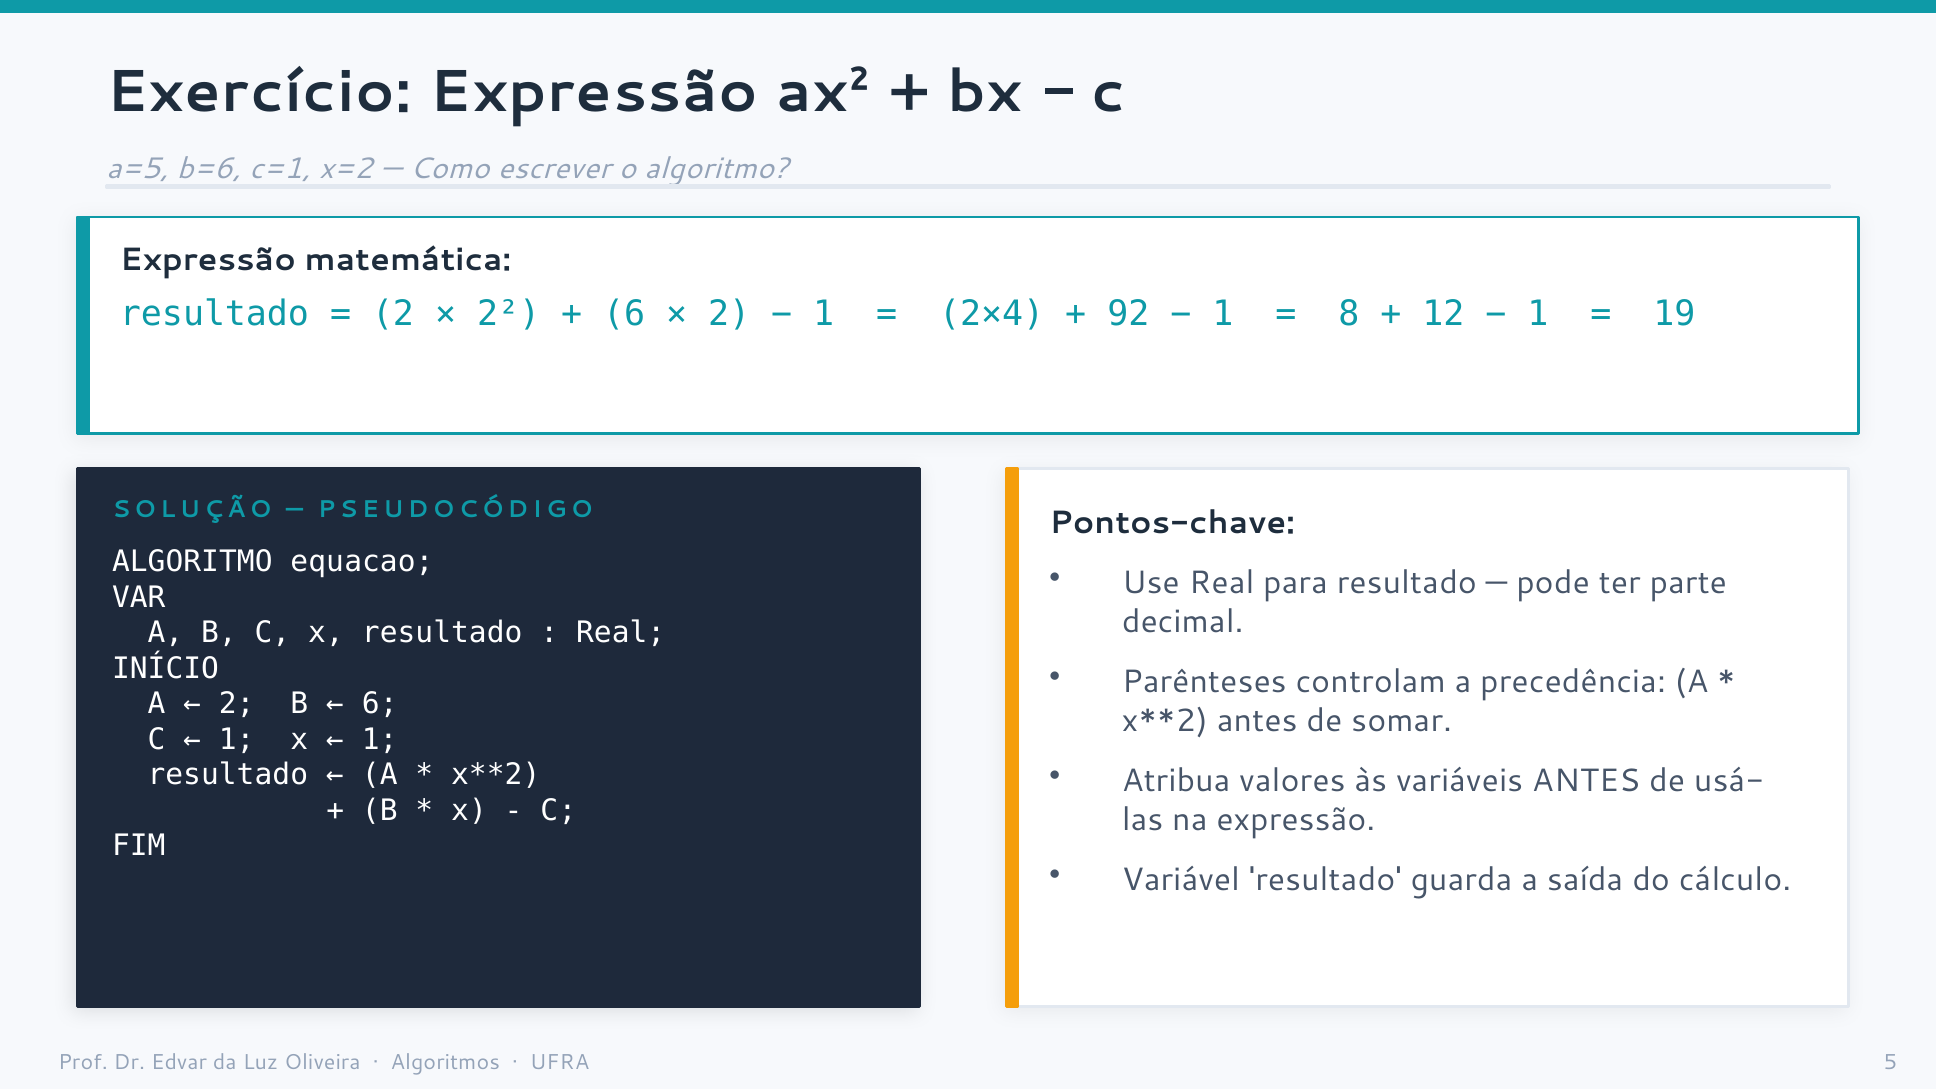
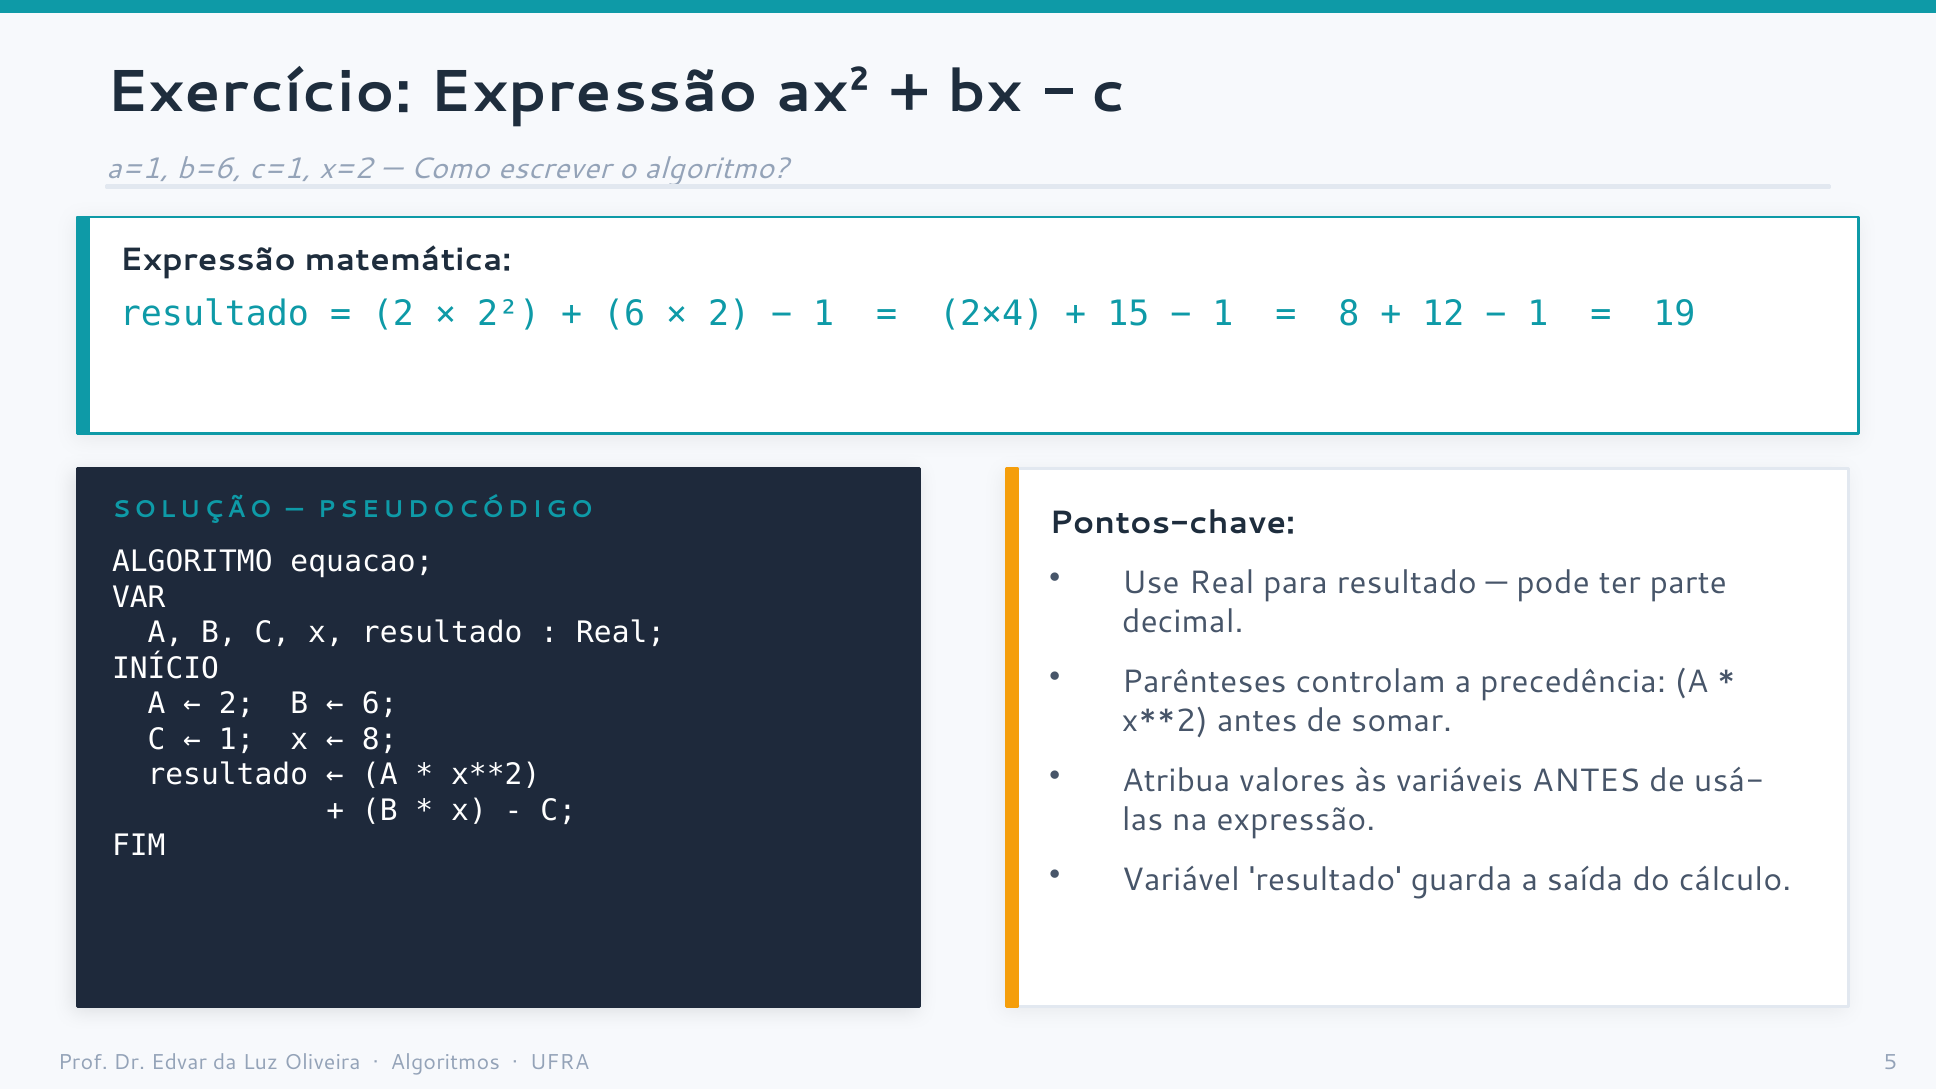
a=5: a=5 -> a=1 (138, 169)
92: 92 -> 15 (1128, 314)
1: 1 -> 8 (380, 739)
